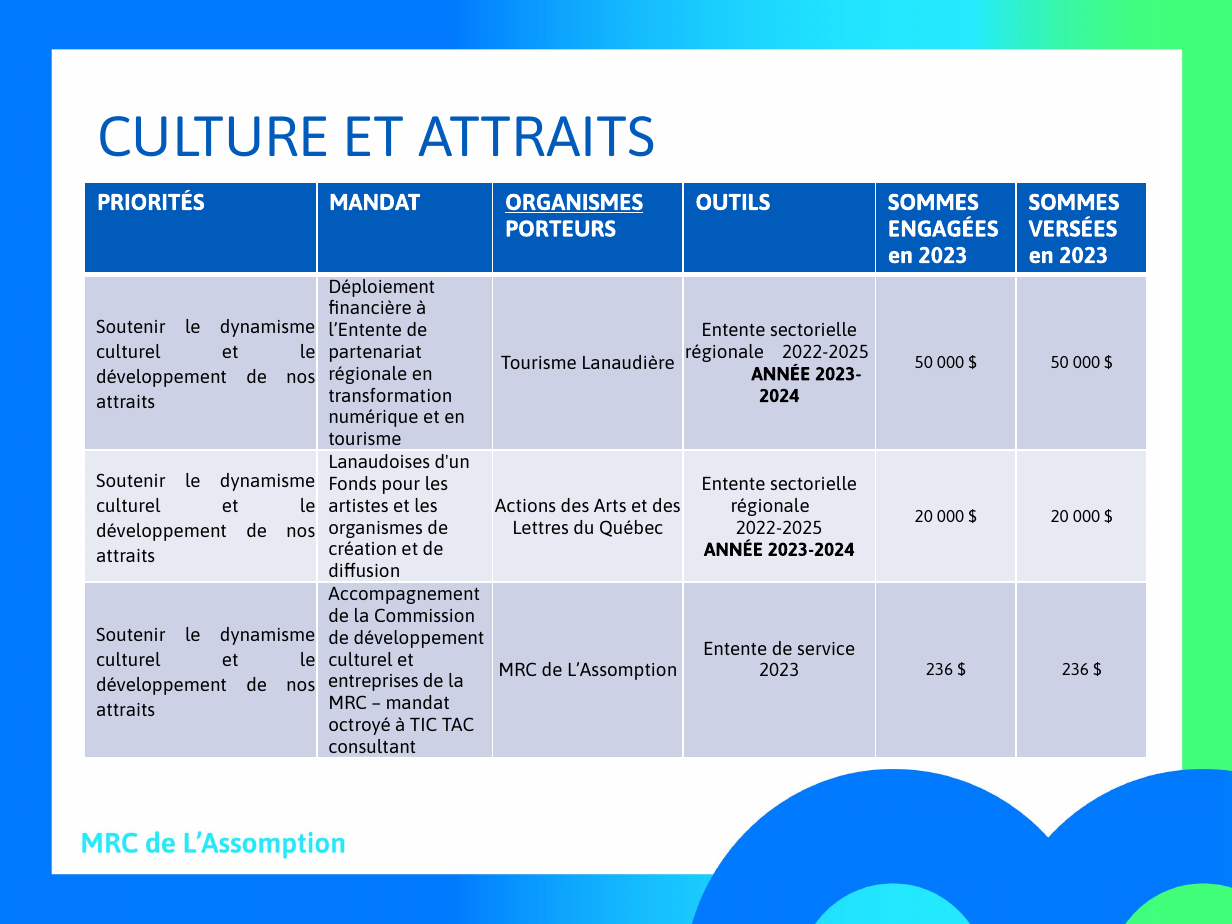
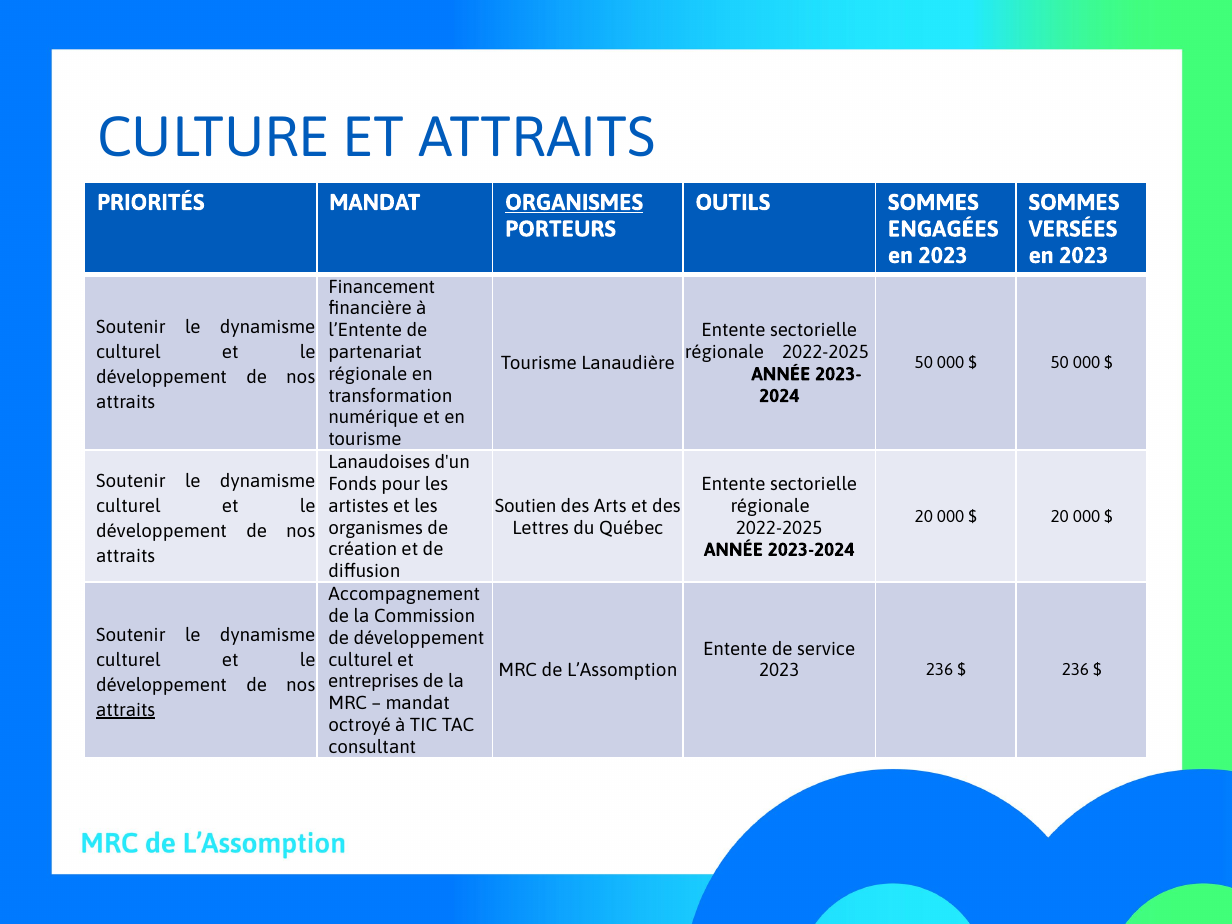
Déploiement: Déploiement -> Financement (382, 287)
Actions: Actions -> Soutien (526, 506)
attraits underline: none -> present (126, 710)
